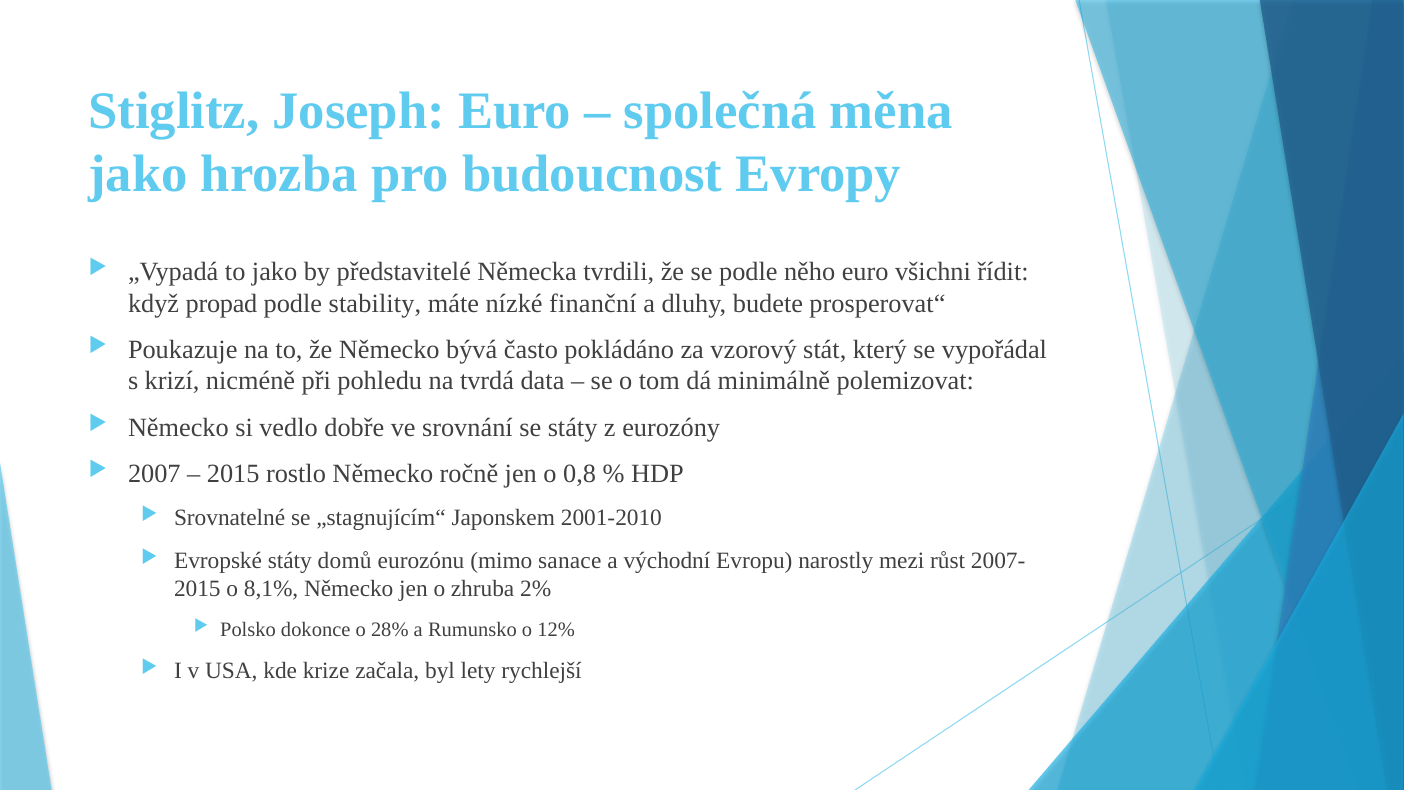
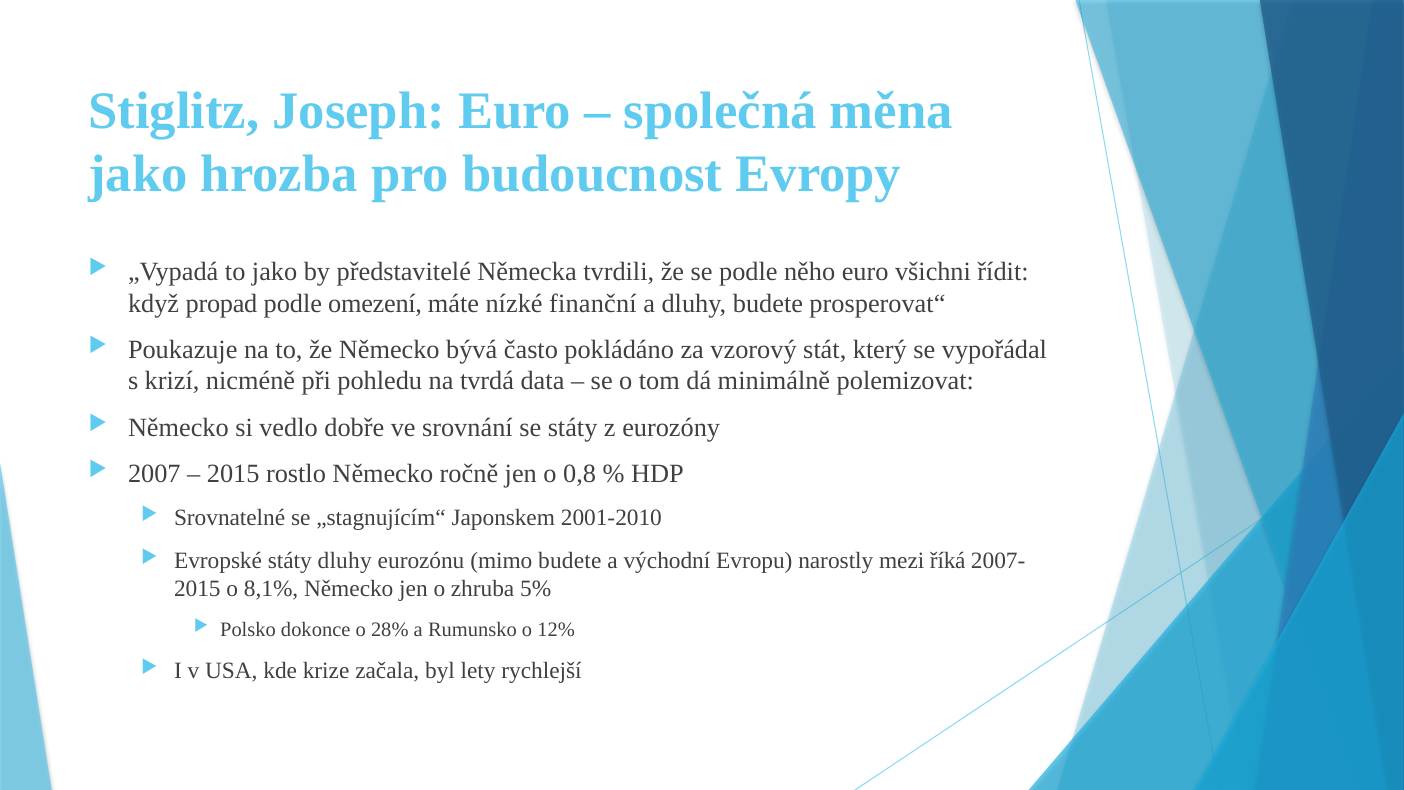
stability: stability -> omezení (375, 303)
státy domů: domů -> dluhy (345, 560)
mimo sanace: sanace -> budete (570, 560)
růst: růst -> říká (948, 560)
2%: 2% -> 5% (536, 588)
